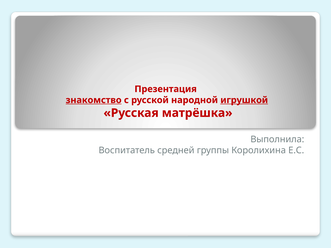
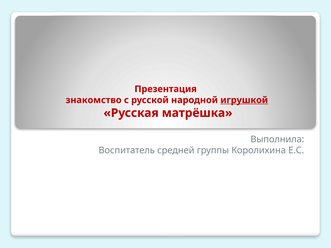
знакомство underline: present -> none (94, 100)
